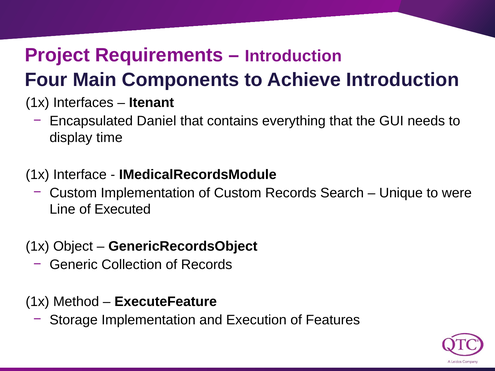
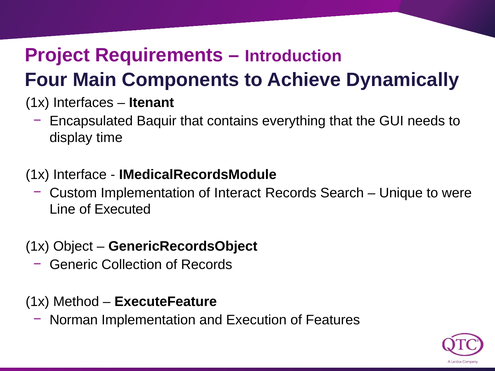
Achieve Introduction: Introduction -> Dynamically (403, 80)
Daniel: Daniel -> Baquir (157, 121)
of Custom: Custom -> Interact (238, 193)
Storage: Storage -> Norman (74, 320)
